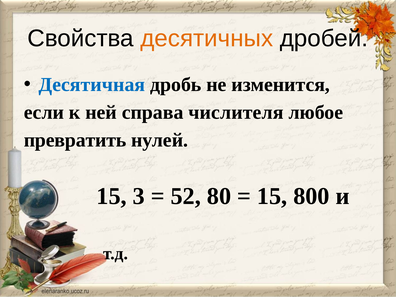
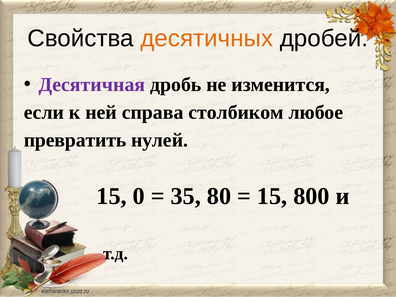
Десятичная colour: blue -> purple (92, 85)
числителя: числителя -> столбиком (236, 112)
3: 3 -> 0 (139, 196)
52: 52 -> 35 (186, 196)
